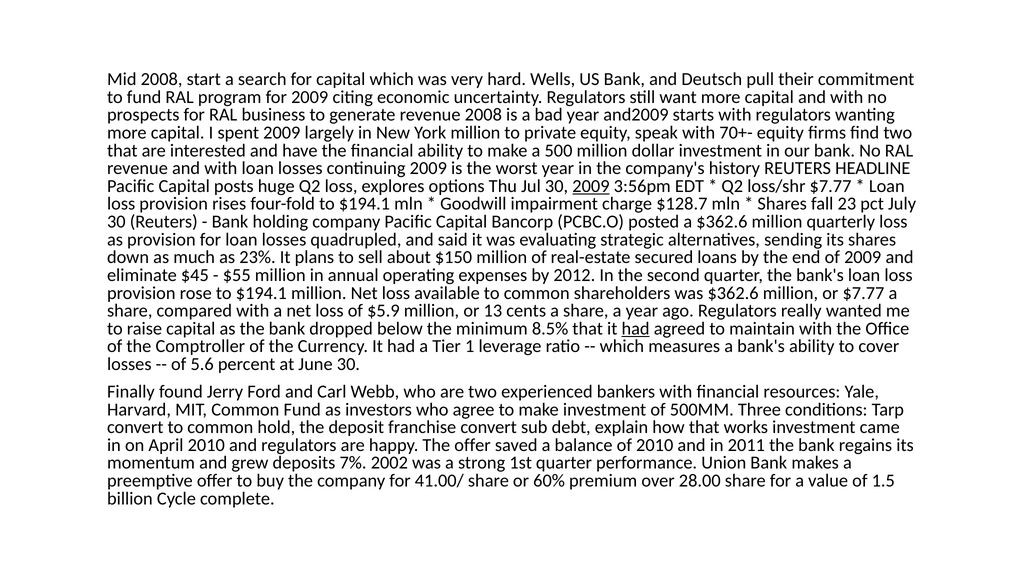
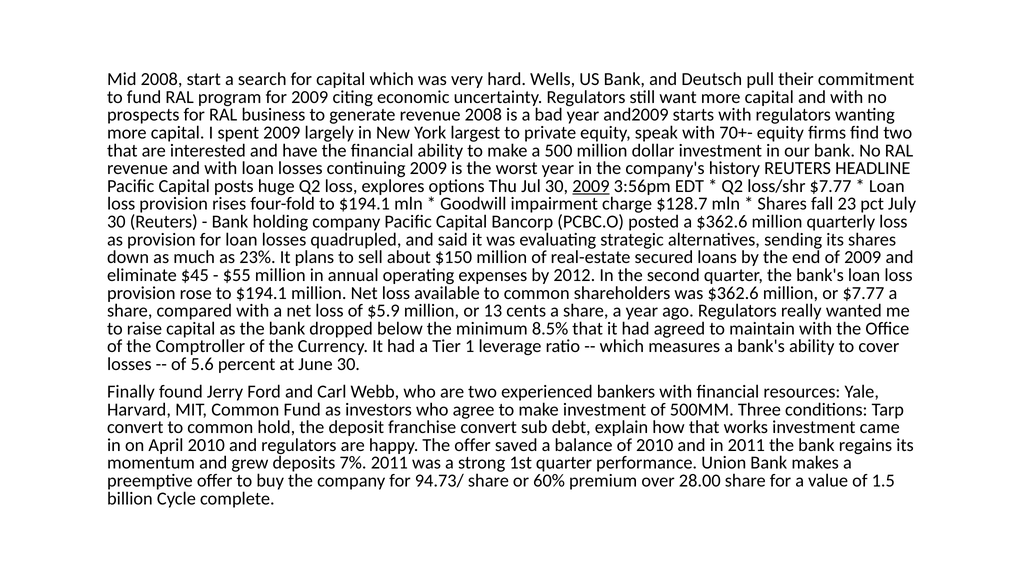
York million: million -> largest (475, 133)
had underline: present -> none (636, 329)
7% 2002: 2002 -> 2011 (389, 463)
41.00/: 41.00/ -> 94.73/ (439, 481)
